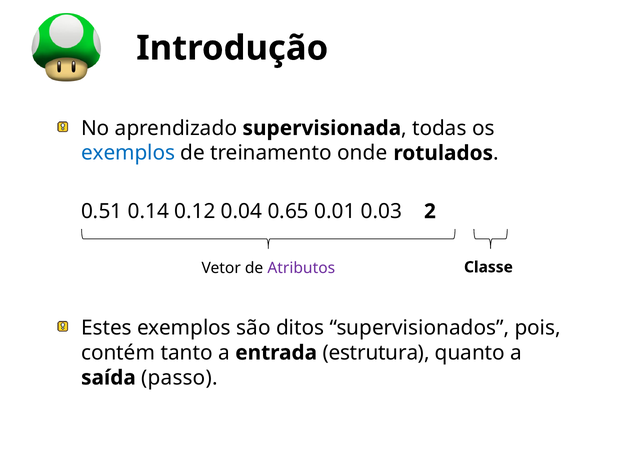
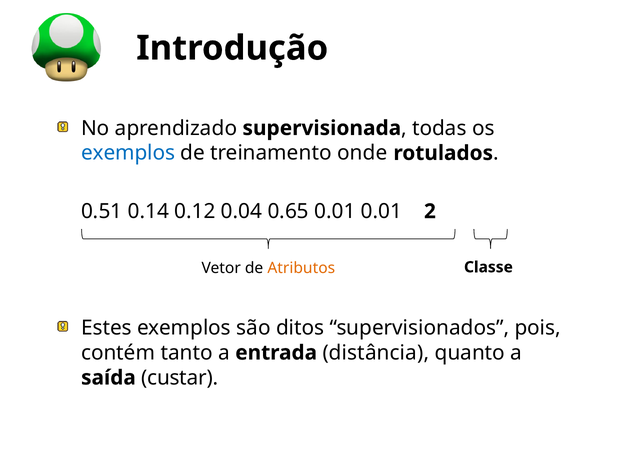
0.01 0.03: 0.03 -> 0.01 (381, 211)
Atributos colour: purple -> orange (301, 268)
estrutura: estrutura -> distância (376, 353)
passo: passo -> custar (180, 378)
